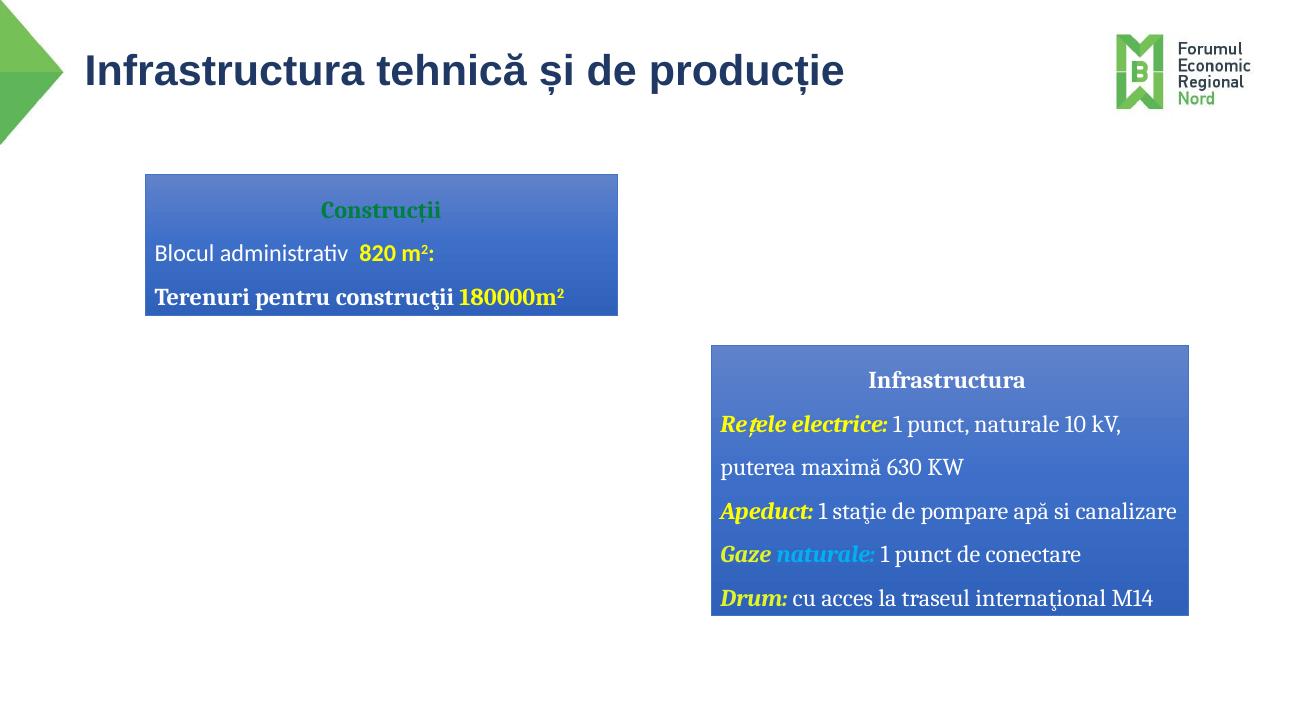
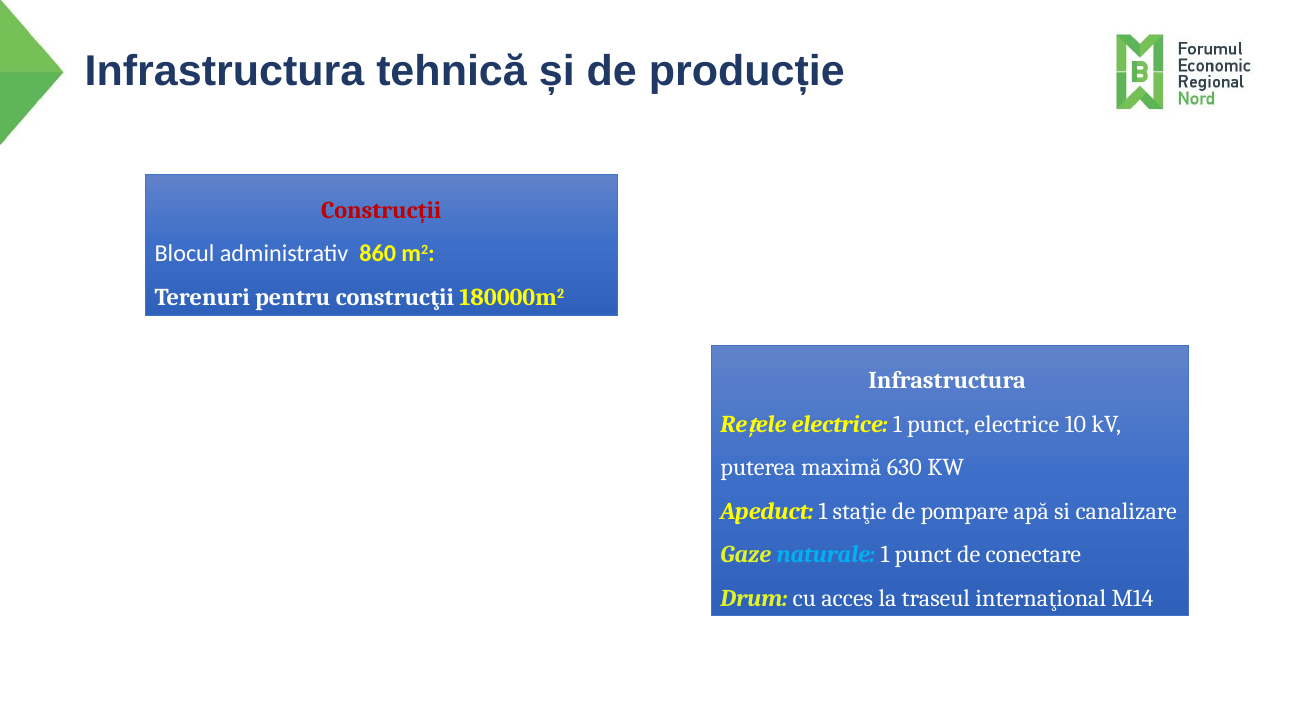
Construcții colour: green -> red (381, 210)
820: 820 -> 860 (378, 254)
punct naturale: naturale -> electrice (1017, 424)
